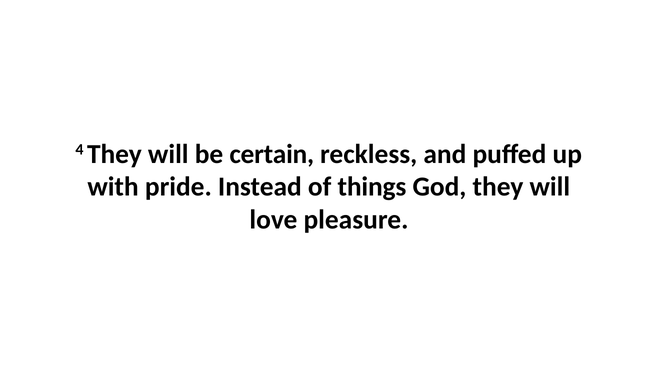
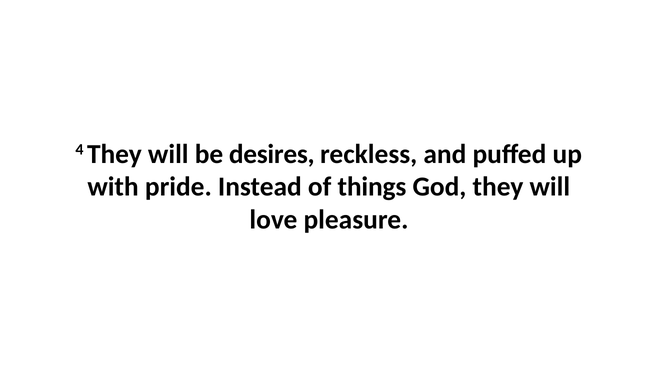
certain: certain -> desires (272, 154)
